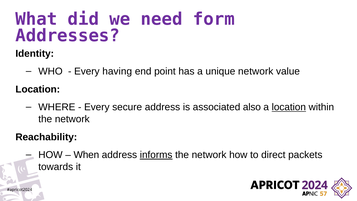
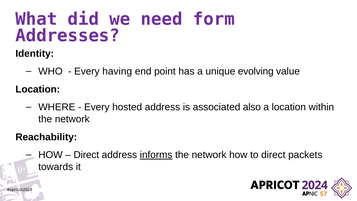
unique network: network -> evolving (256, 71)
secure: secure -> hosted (127, 107)
location underline: present -> none (289, 107)
When: When -> Direct (86, 155)
